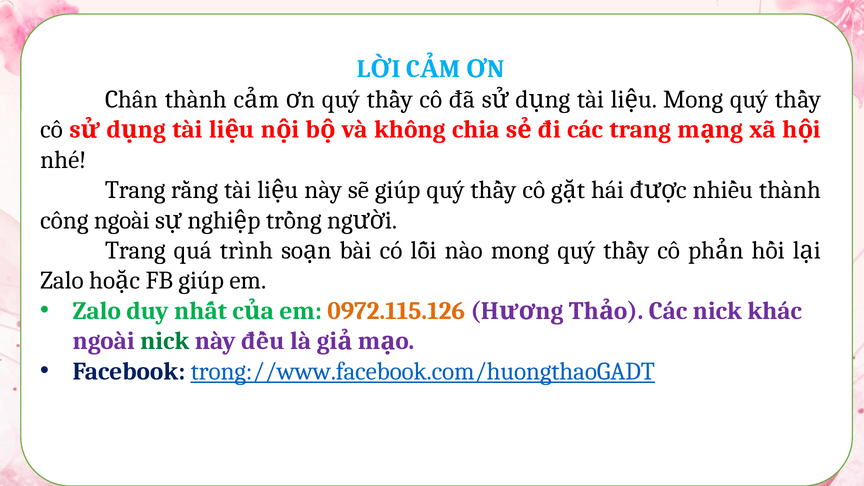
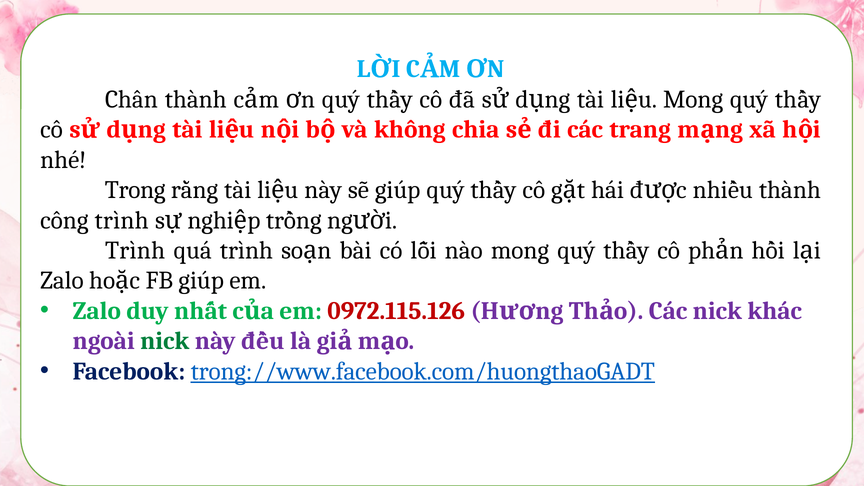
Trang: Trang -> Trong (135, 190)
công ngoài: ngoài -> trình (122, 220)
Trang: Trang -> Trình (135, 250)
0972.115.126 colour: orange -> red (396, 311)
